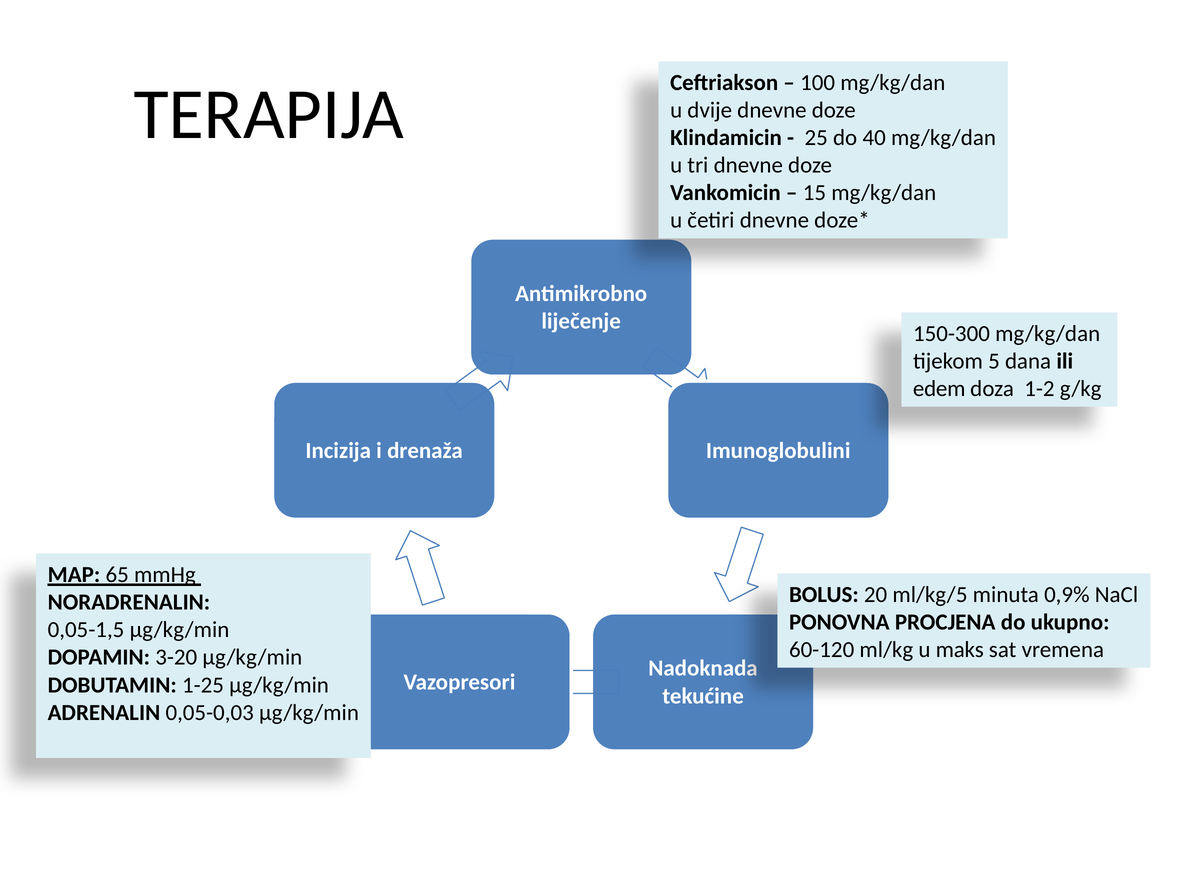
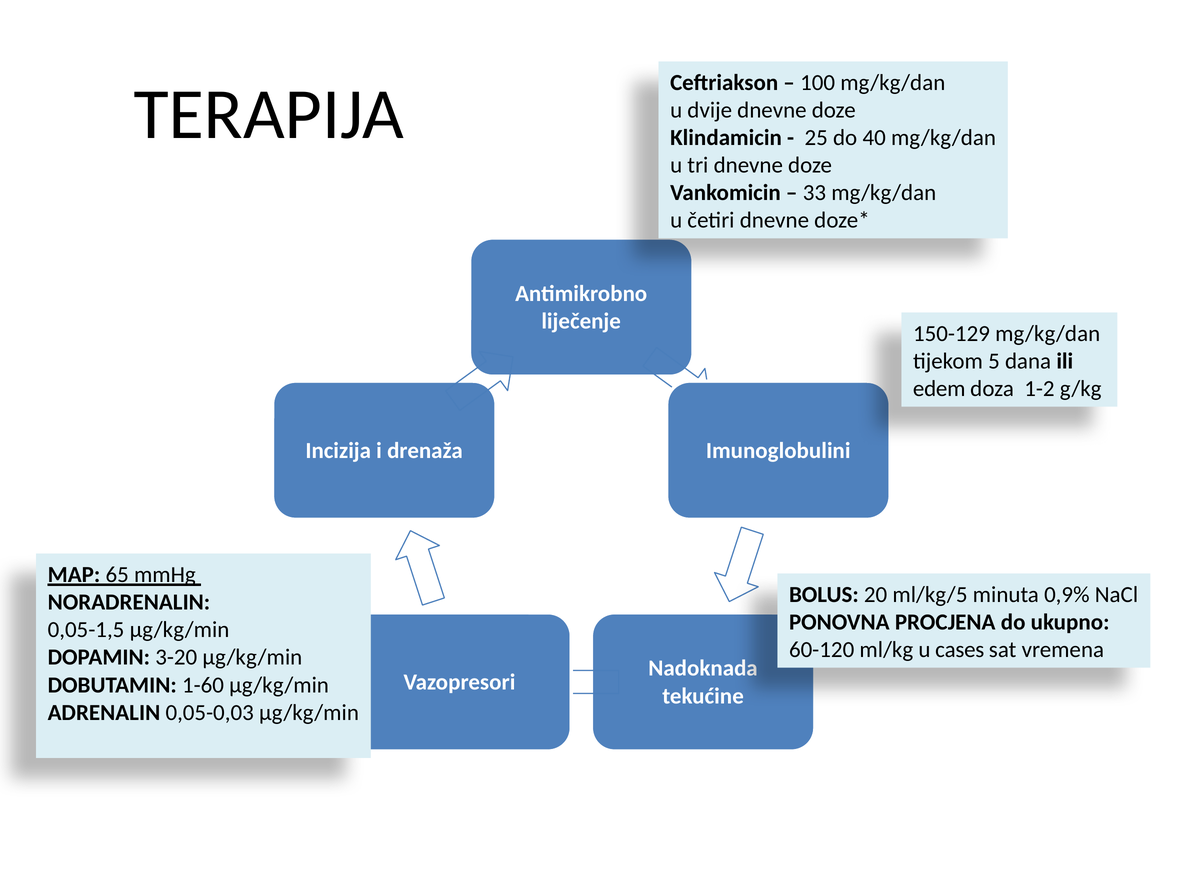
15: 15 -> 33 (814, 193)
150-300: 150-300 -> 150-129 (951, 334)
maks: maks -> cases (960, 650)
1-25: 1-25 -> 1-60 (203, 685)
